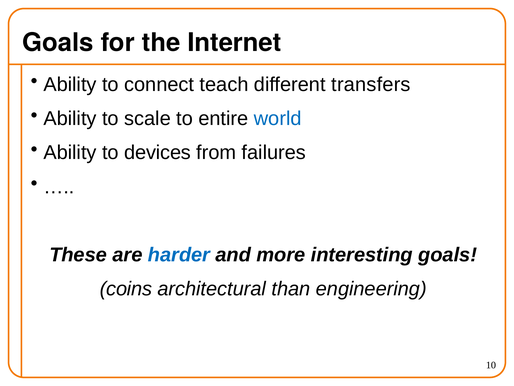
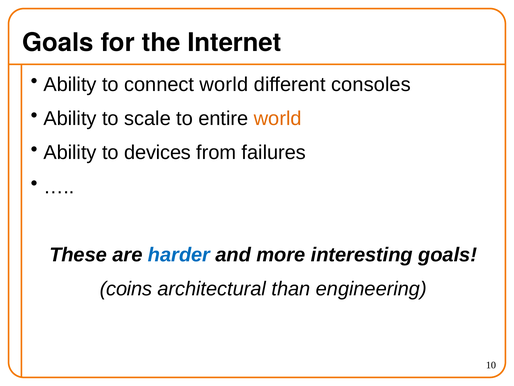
connect teach: teach -> world (224, 85)
transfers: transfers -> consoles (371, 85)
world colour: blue -> orange (278, 119)
